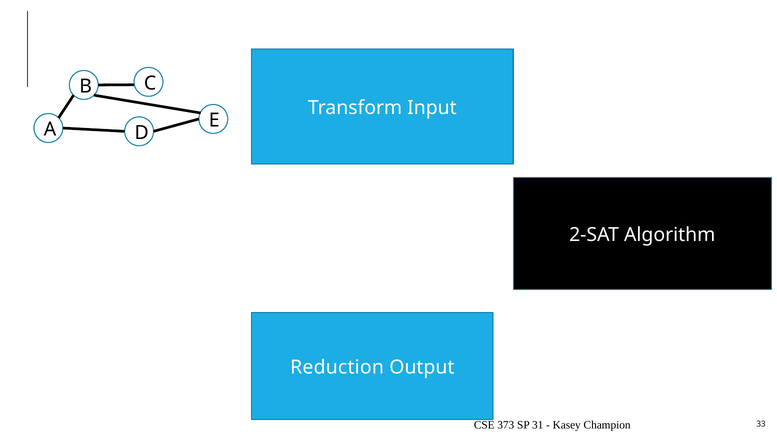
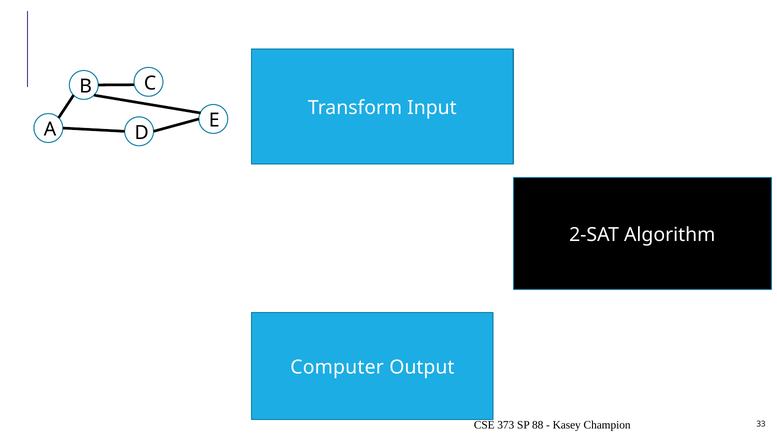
Reduction: Reduction -> Computer (337, 368)
31: 31 -> 88 (538, 425)
